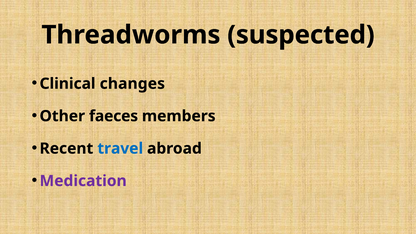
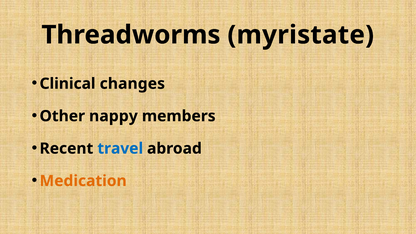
suspected: suspected -> myristate (301, 35)
faeces: faeces -> nappy (113, 116)
Medication colour: purple -> orange (83, 181)
